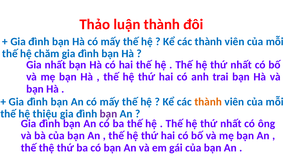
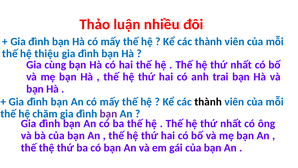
luận thành: thành -> nhiều (162, 24)
chăm: chăm -> thiệu (47, 54)
Gia nhất: nhất -> cùng (55, 65)
thành colour: orange -> black (208, 102)
thiệu: thiệu -> chăm (45, 114)
